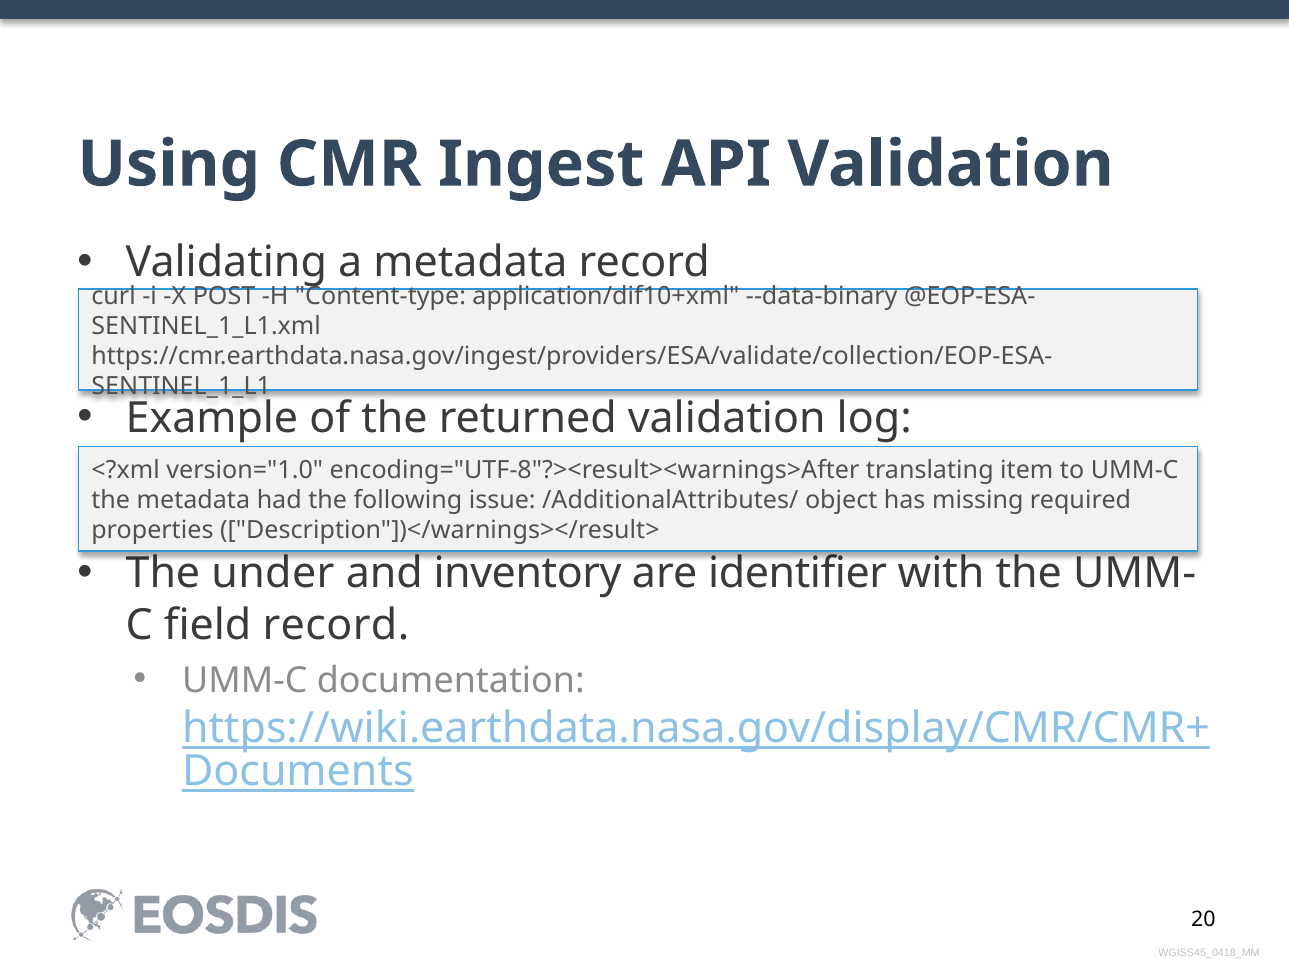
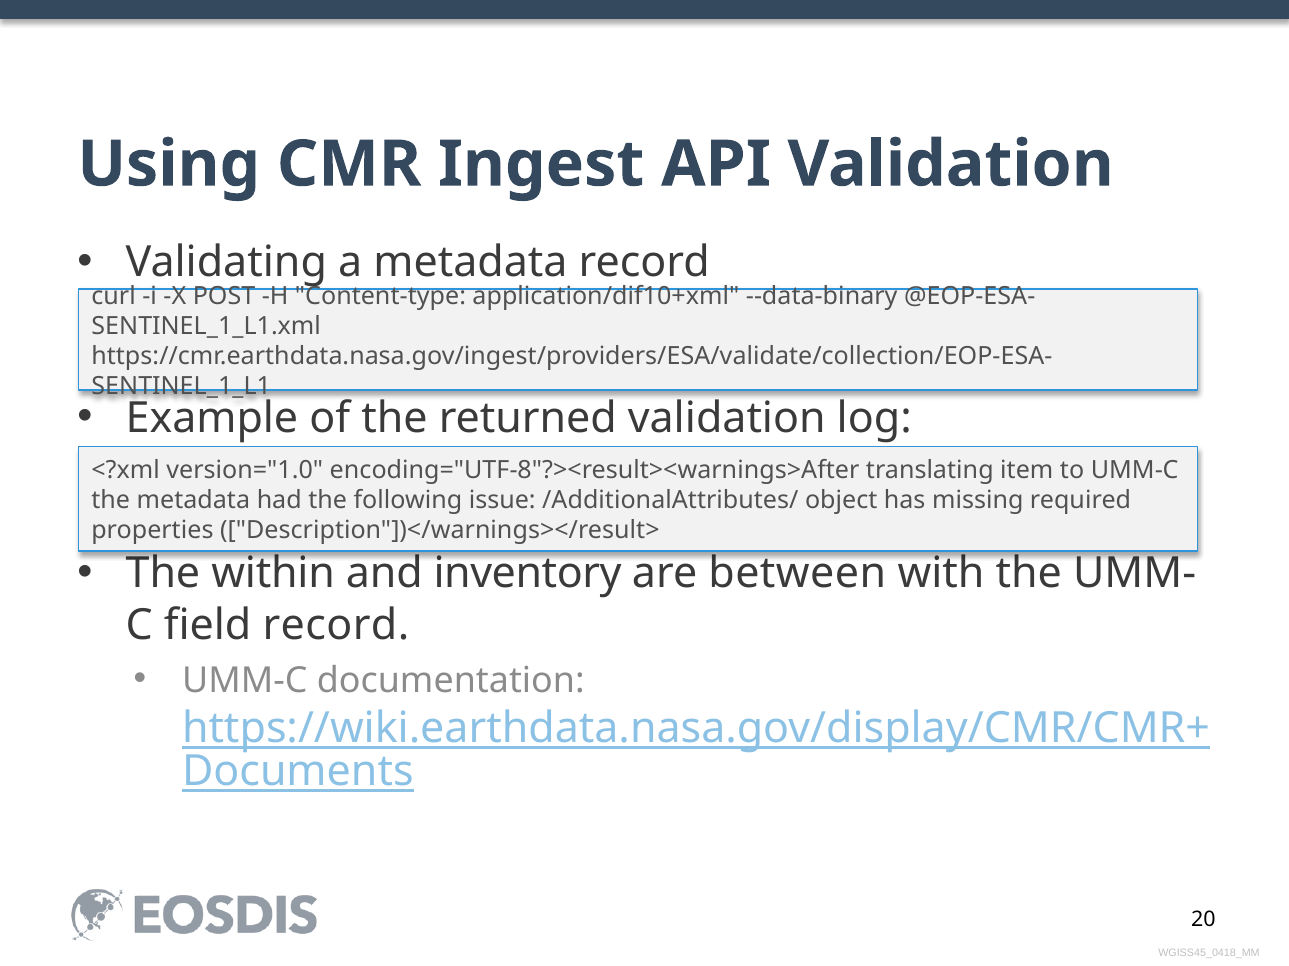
under: under -> within (273, 574)
identifier: identifier -> between (797, 574)
